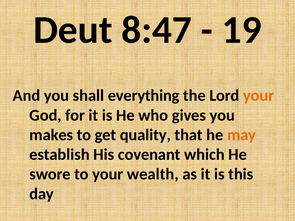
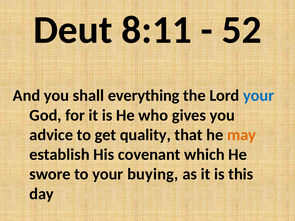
8:47: 8:47 -> 8:11 (157, 30)
19: 19 -> 52 (242, 30)
your colour: orange -> blue (259, 96)
makes: makes -> advice (51, 135)
wealth: wealth -> buying (153, 174)
